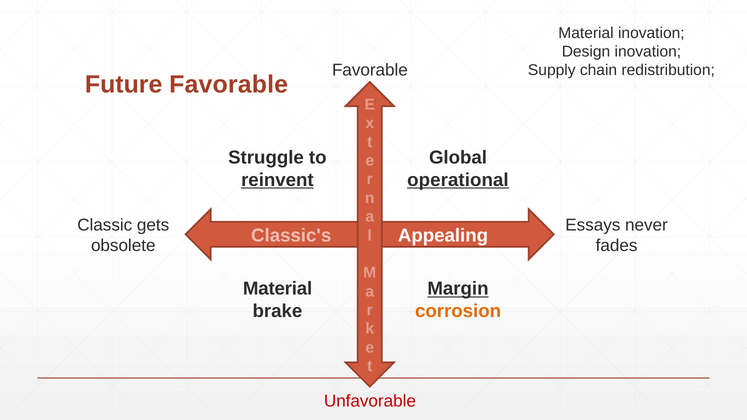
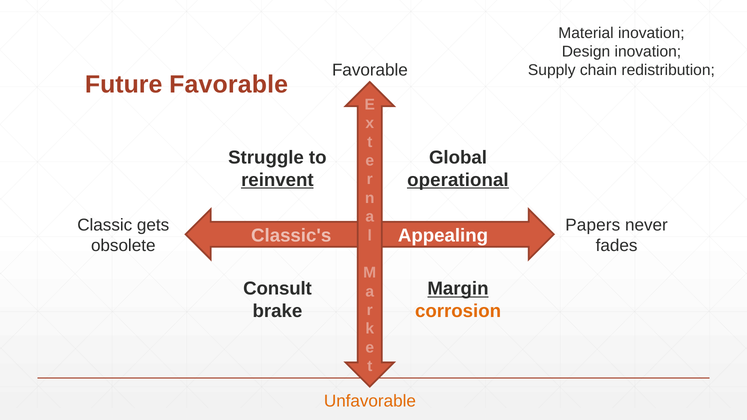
Essays: Essays -> Papers (593, 225)
Material: Material -> Consult (278, 289)
Unfavorable colour: red -> orange (370, 401)
